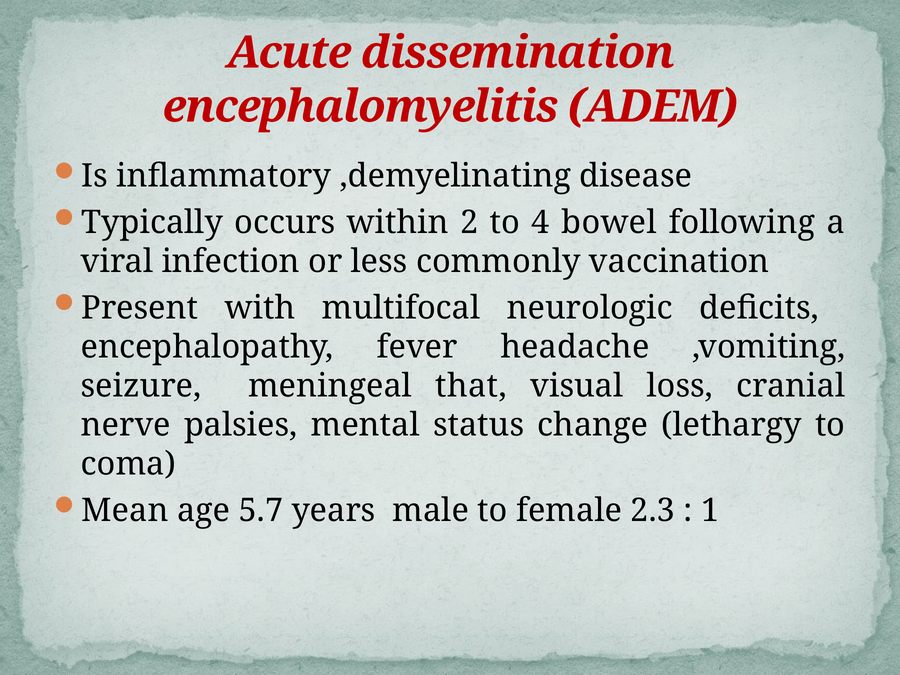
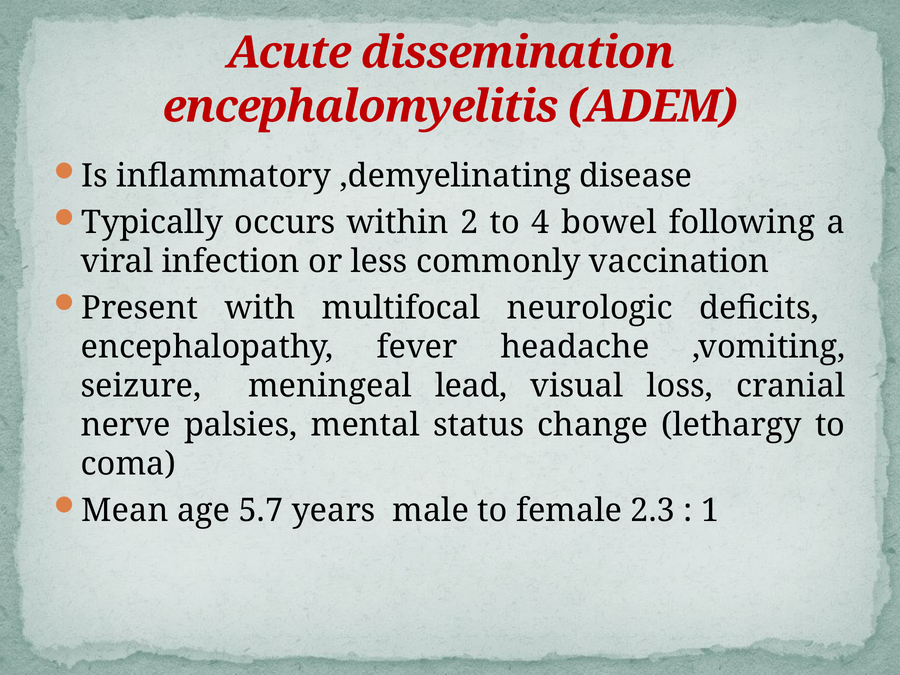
that: that -> lead (471, 386)
